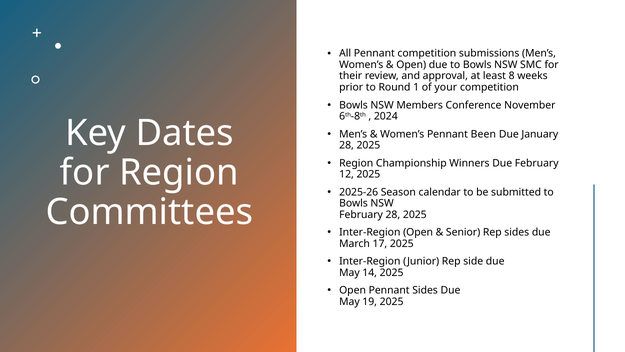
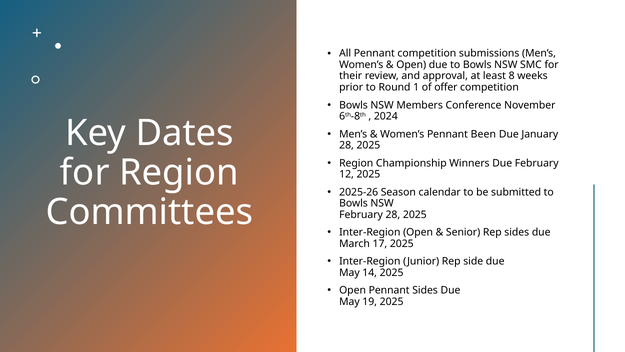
your: your -> offer (446, 87)
